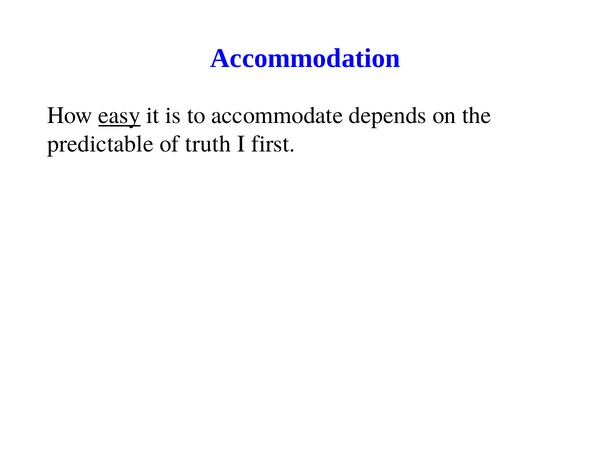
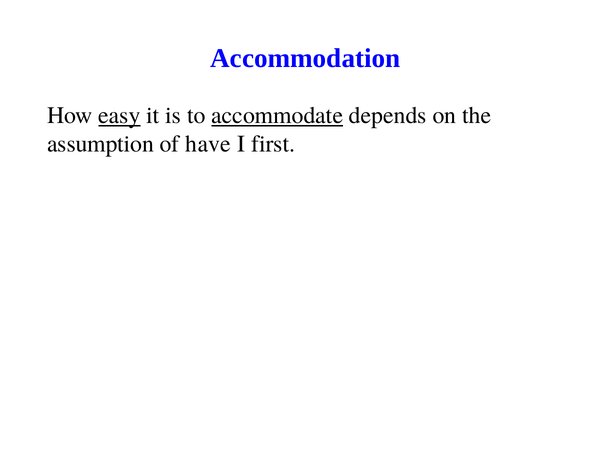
accommodate underline: none -> present (277, 116)
predictable: predictable -> assumption (100, 144)
truth: truth -> have (208, 144)
